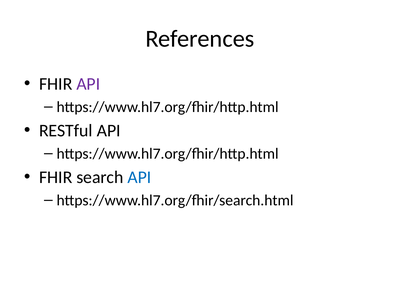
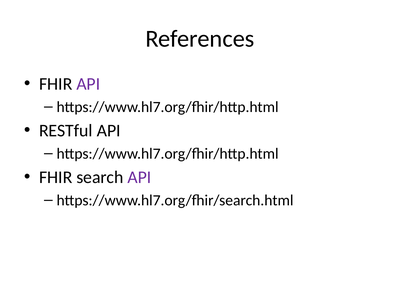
API colour: blue -> purple (139, 177)
